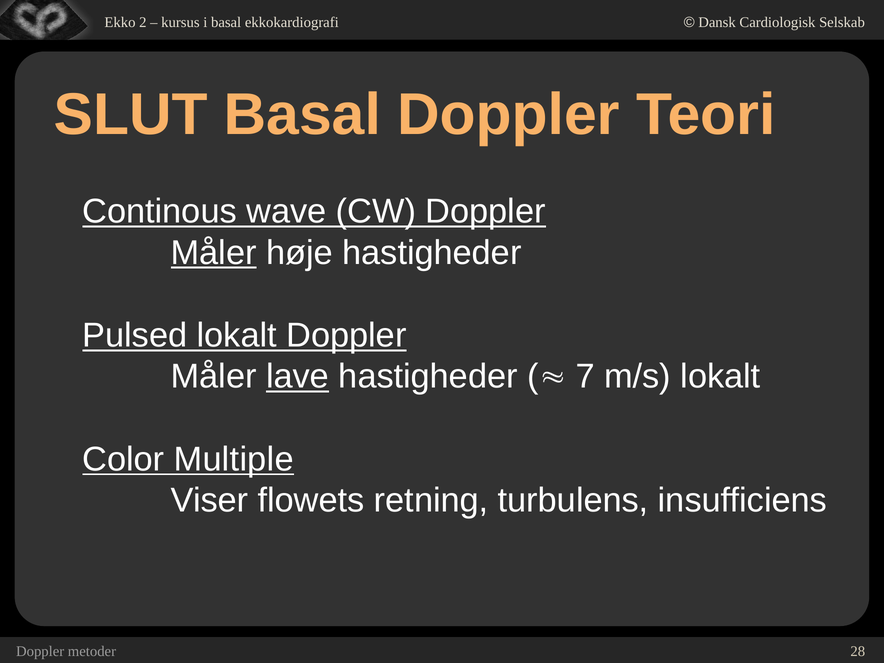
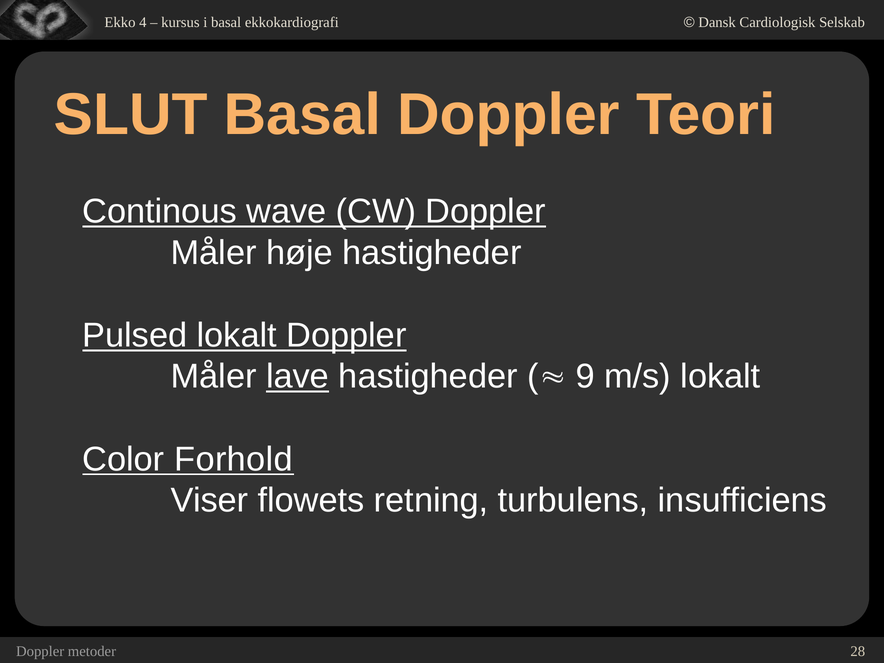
2: 2 -> 4 (143, 22)
Måler underline: present -> none (214, 253)
7: 7 -> 9 (585, 377)
Multiple: Multiple -> Forhold (234, 459)
